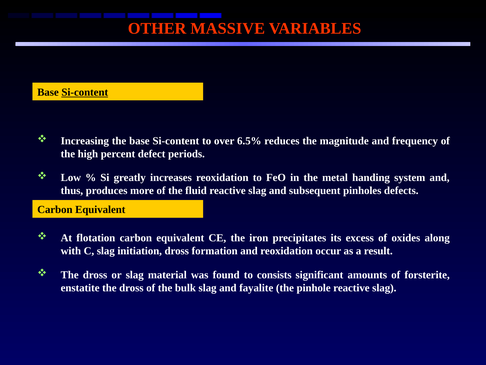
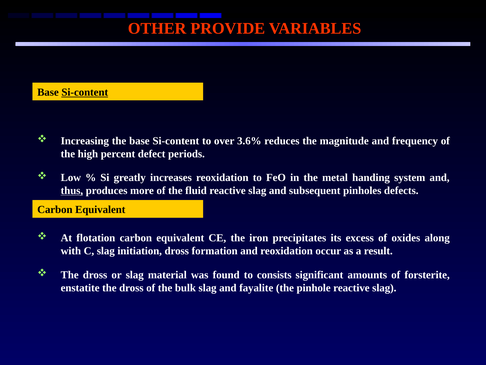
MASSIVE: MASSIVE -> PROVIDE (228, 28)
6.5%: 6.5% -> 3.6% (249, 141)
thus underline: none -> present (72, 190)
